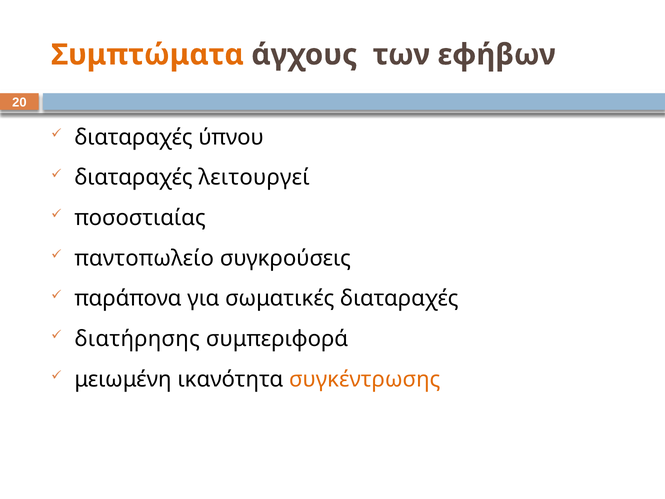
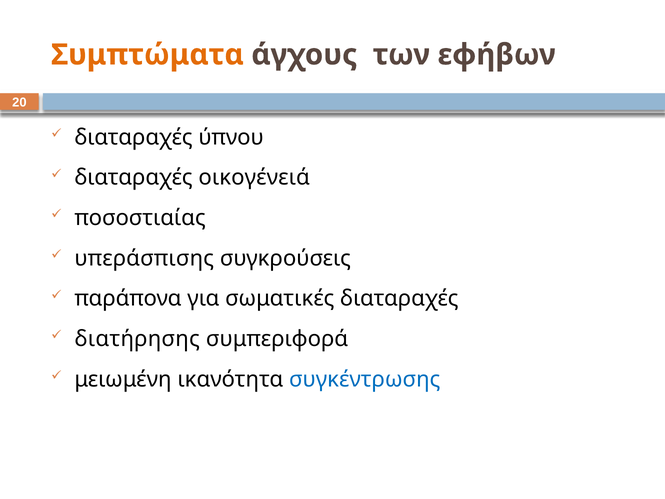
λειτουργεί: λειτουργεί -> οικογένειά (254, 177)
παντοπωλείο: παντοπωλείο -> υπεράσπισης (144, 258)
συγκέντρωσης colour: orange -> blue (365, 379)
